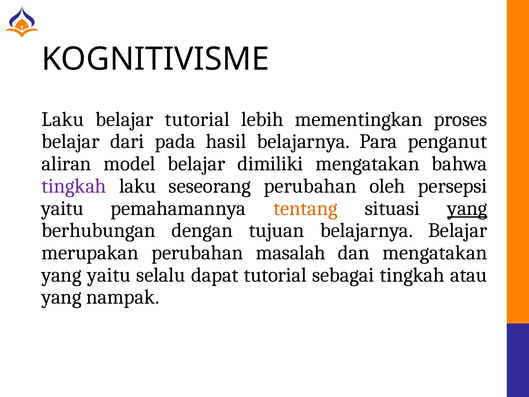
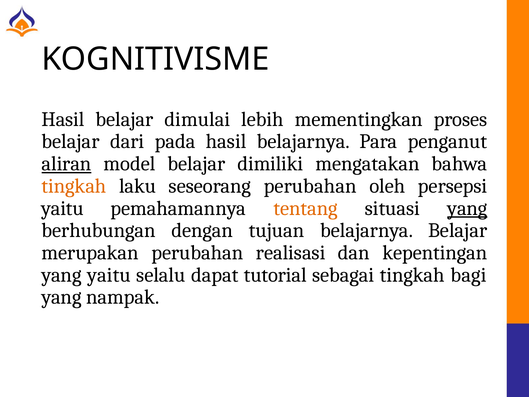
Laku: Laku -> Hasil (63, 119)
belajar tutorial: tutorial -> dimulai (197, 119)
aliran underline: none -> present (67, 164)
tingkah colour: purple -> orange (74, 186)
masalah: masalah -> realisasi (291, 253)
dan mengatakan: mengatakan -> kepentingan (435, 253)
atau: atau -> bagi (468, 275)
